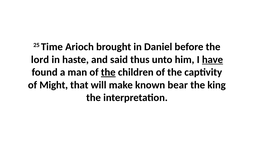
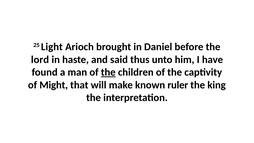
Time: Time -> Light (52, 47)
have underline: present -> none (212, 59)
bear: bear -> ruler (178, 85)
